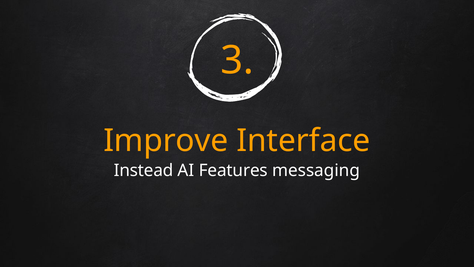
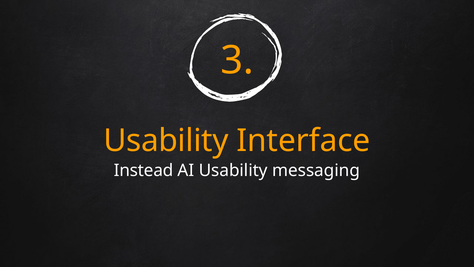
Improve: Improve -> Usability (166, 140)
AI Features: Features -> Usability (233, 170)
